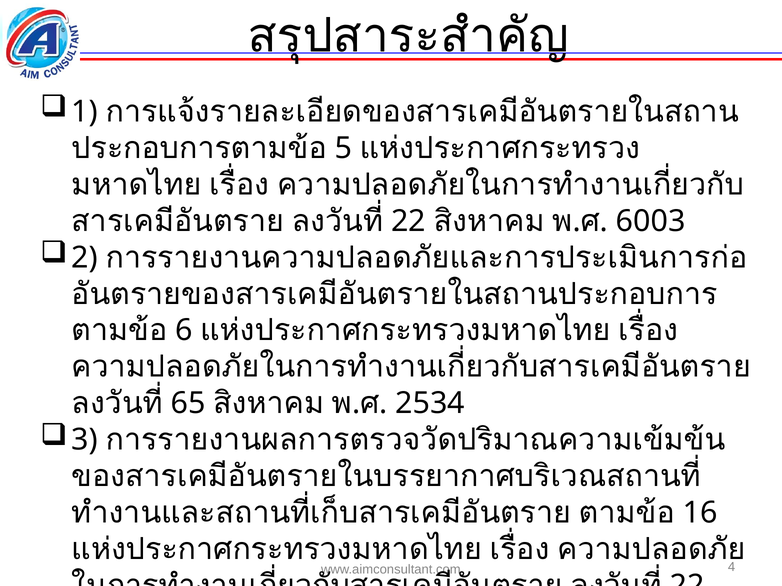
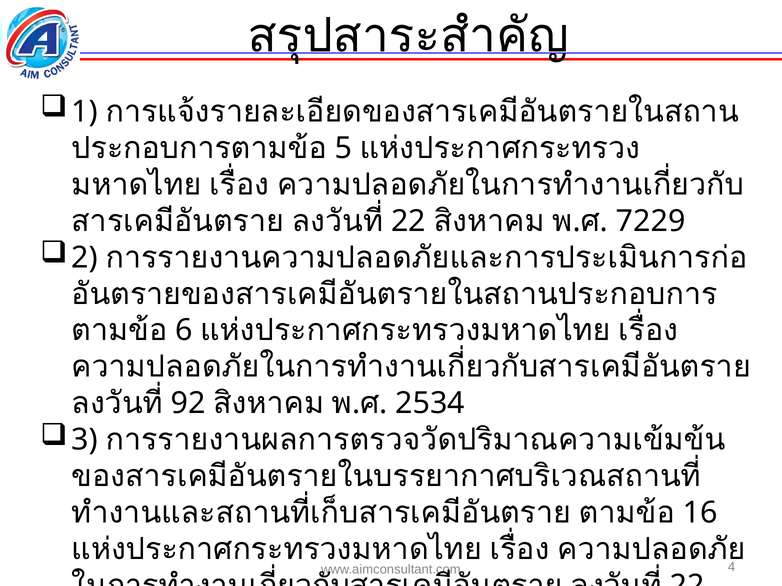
6003: 6003 -> 7229 (651, 221)
65: 65 -> 92 (188, 404)
